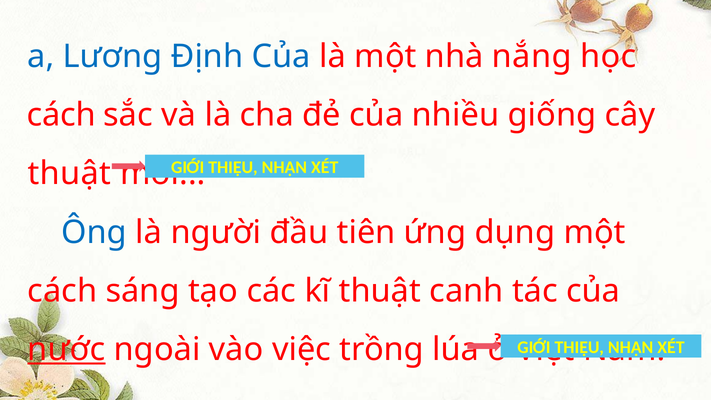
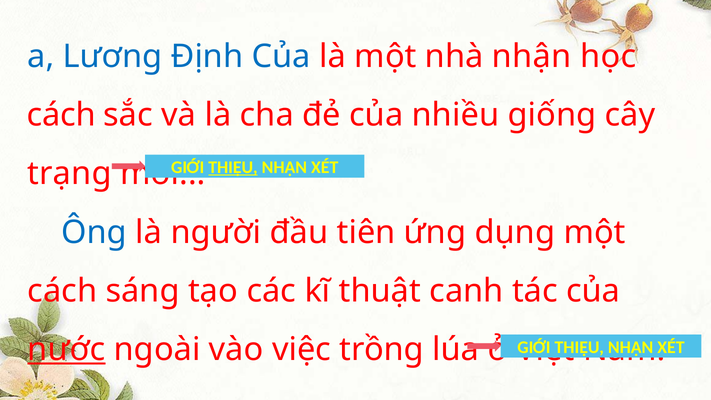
nhà nắng: nắng -> nhận (532, 56)
THIỆU underline: none -> present (233, 167)
thuật: thuật -> trạng (70, 174)
